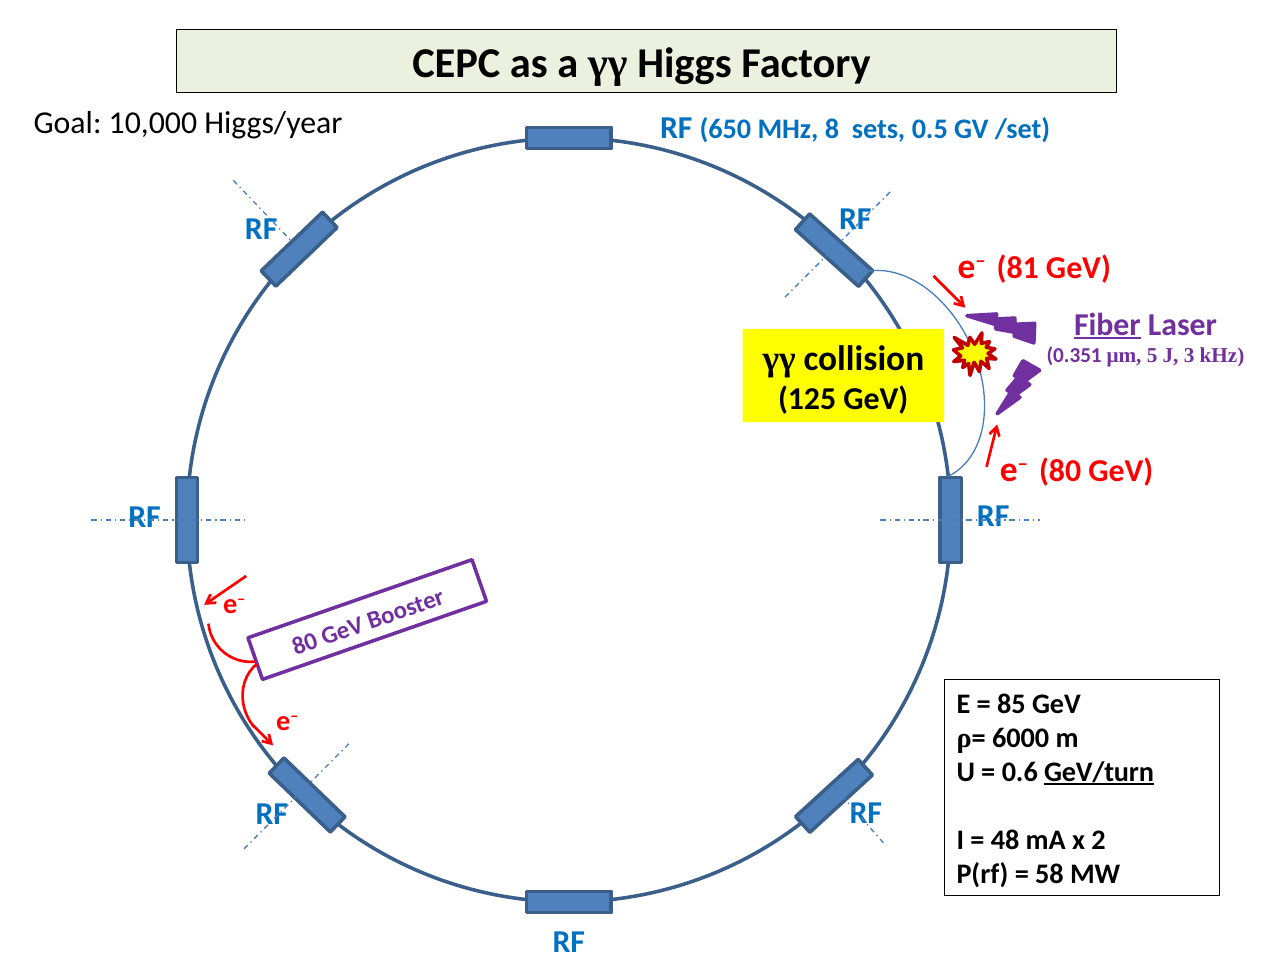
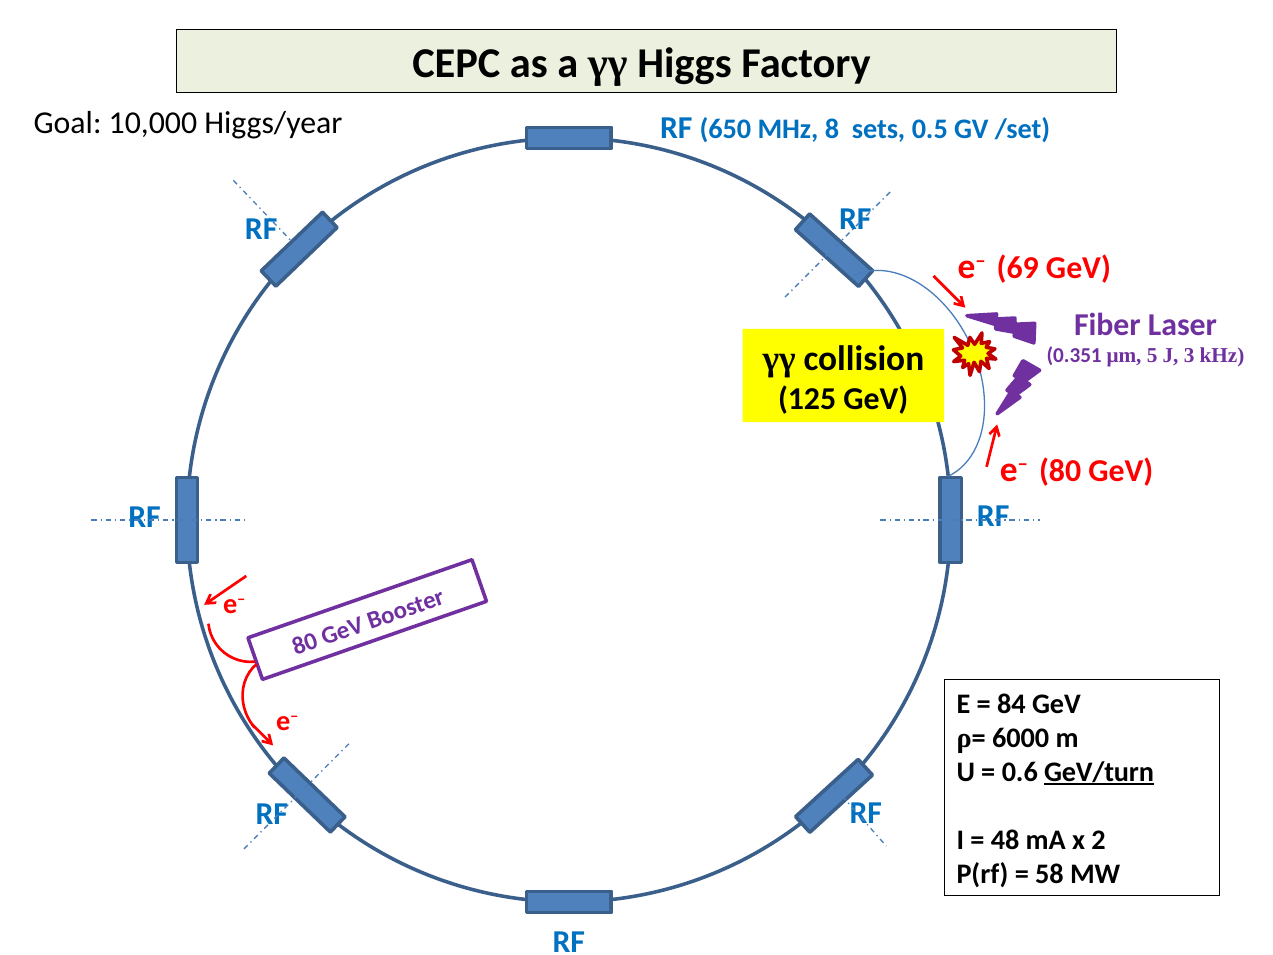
81: 81 -> 69 (1018, 268)
Fiber underline: present -> none (1107, 325)
85: 85 -> 84 (1011, 704)
